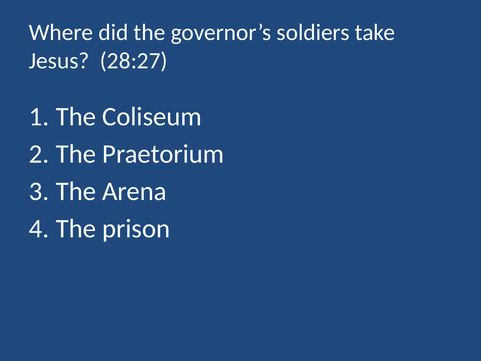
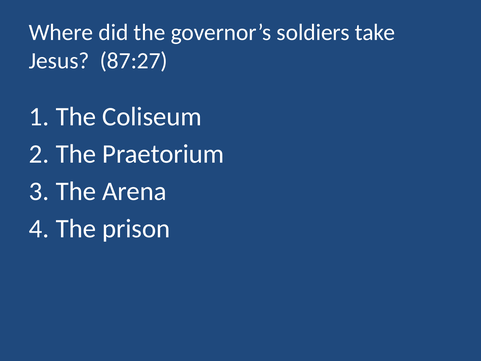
28:27: 28:27 -> 87:27 (134, 61)
